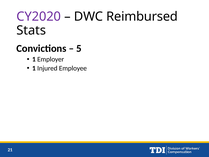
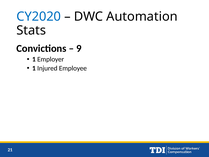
CY2020 colour: purple -> blue (39, 17)
Reimbursed: Reimbursed -> Automation (142, 17)
5: 5 -> 9 (79, 48)
